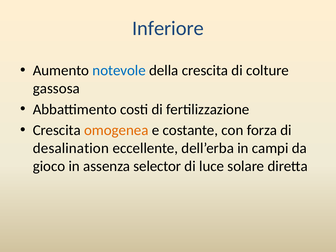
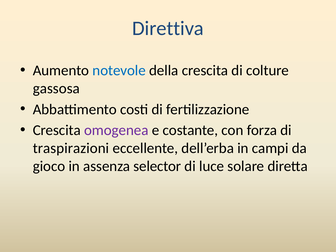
Inferiore: Inferiore -> Direttiva (168, 28)
omogenea colour: orange -> purple (116, 130)
desalination: desalination -> traspirazioni (71, 148)
